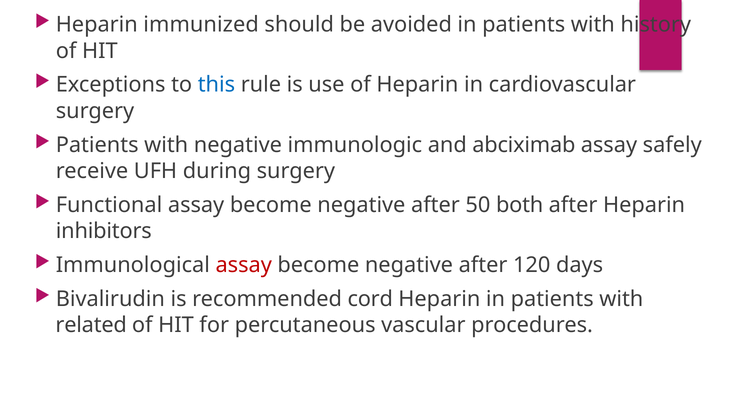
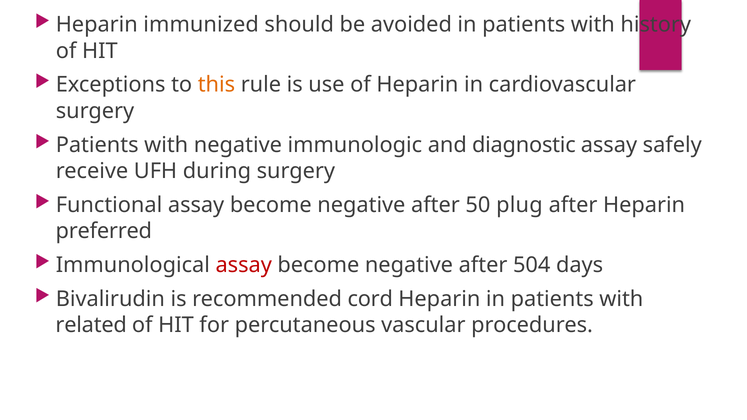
this colour: blue -> orange (216, 85)
abciximab: abciximab -> diagnostic (524, 145)
both: both -> plug (519, 205)
inhibitors: inhibitors -> preferred (104, 231)
120: 120 -> 504 (532, 265)
